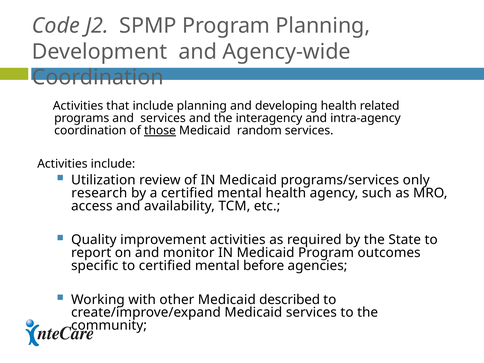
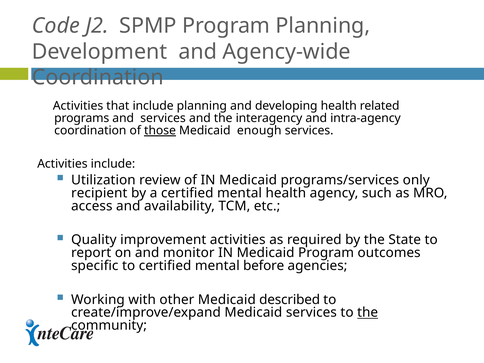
random: random -> enough (259, 131)
research: research -> recipient (99, 193)
the underline: none -> present (368, 313)
